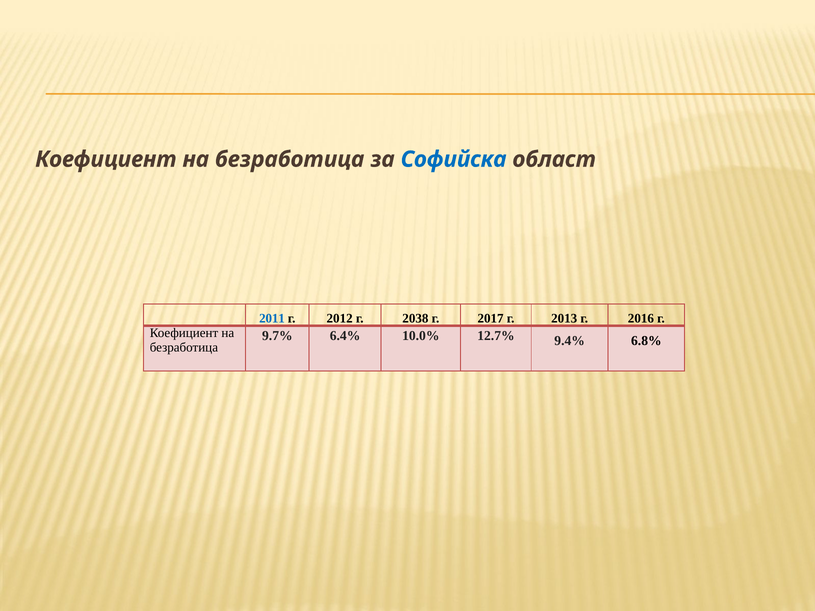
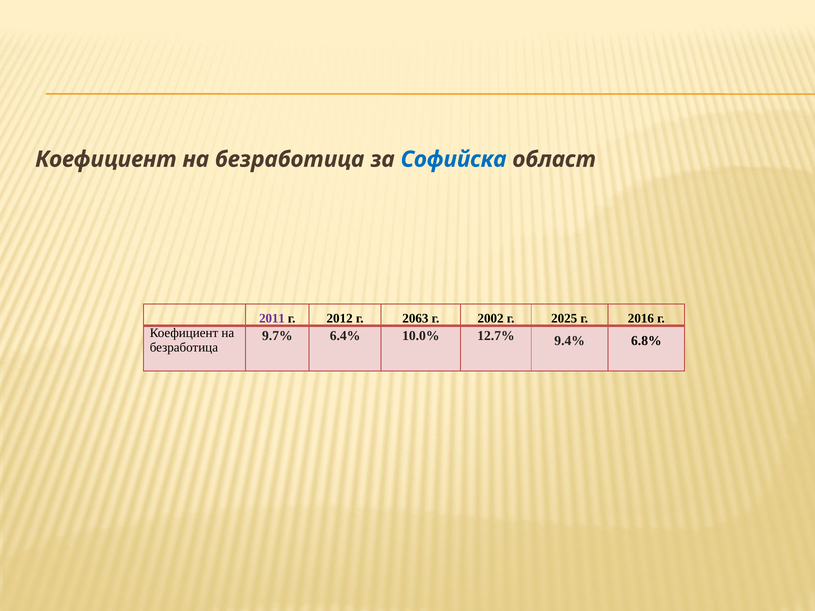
2011 colour: blue -> purple (272, 319)
2038: 2038 -> 2063 (415, 319)
2017: 2017 -> 2002 (491, 319)
2013: 2013 -> 2025 (564, 319)
